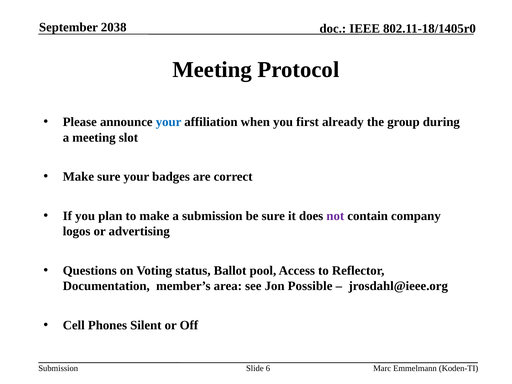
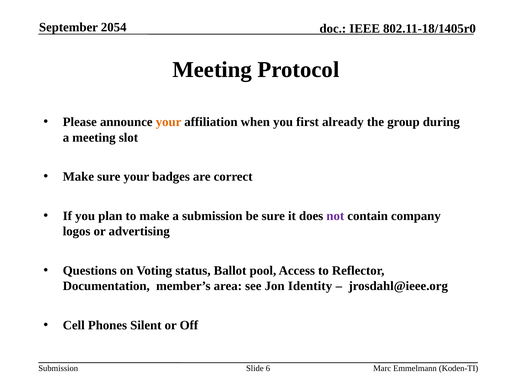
2038: 2038 -> 2054 (114, 27)
your colour: blue -> orange (169, 122)
Possible: Possible -> Identity (310, 286)
